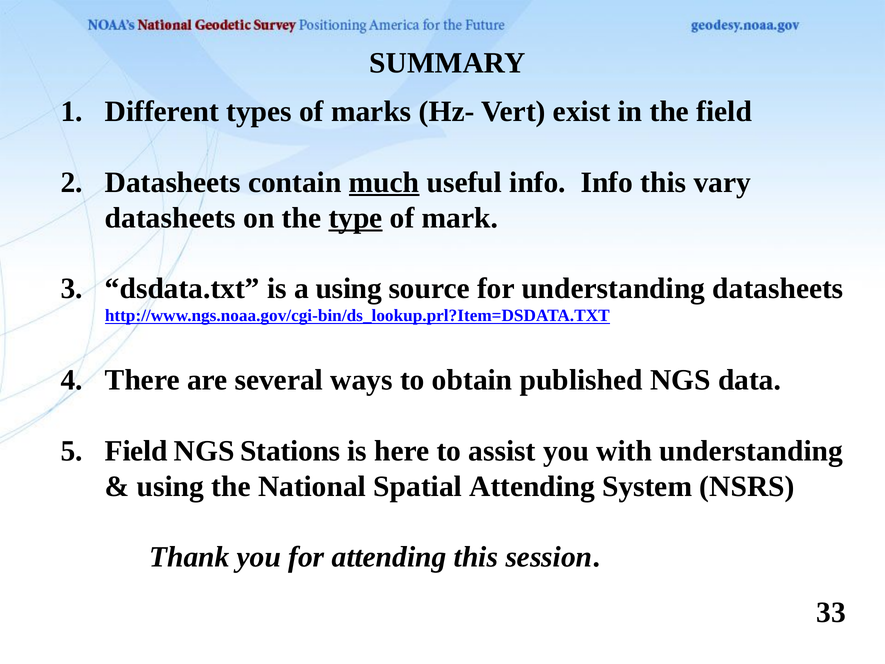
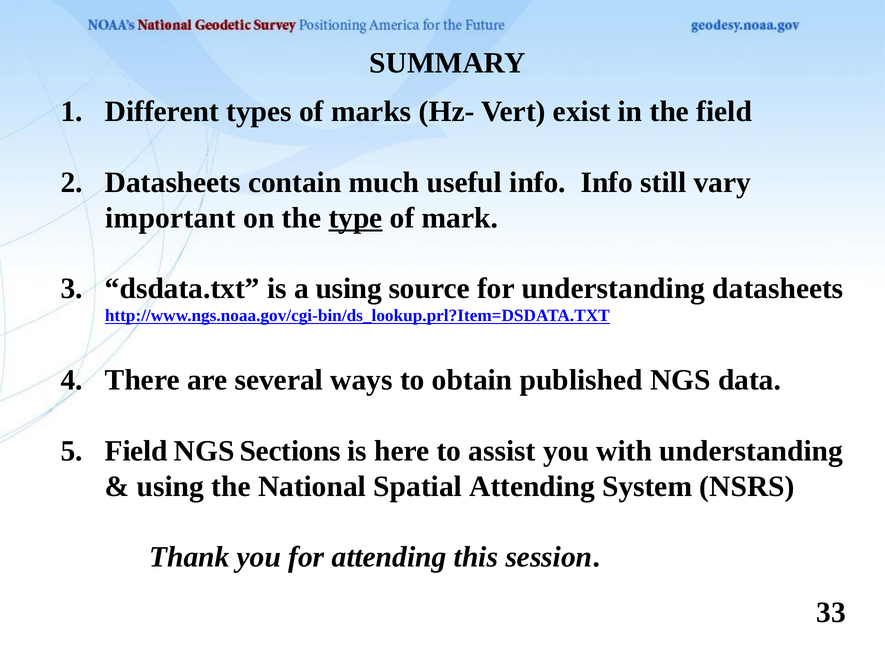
much underline: present -> none (384, 182)
Info this: this -> still (663, 182)
datasheets: datasheets -> important (170, 218)
Stations: Stations -> Sections (290, 451)
